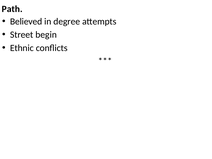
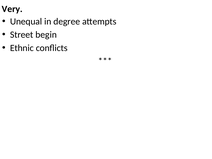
Path: Path -> Very (12, 9)
Believed: Believed -> Unequal (26, 22)
